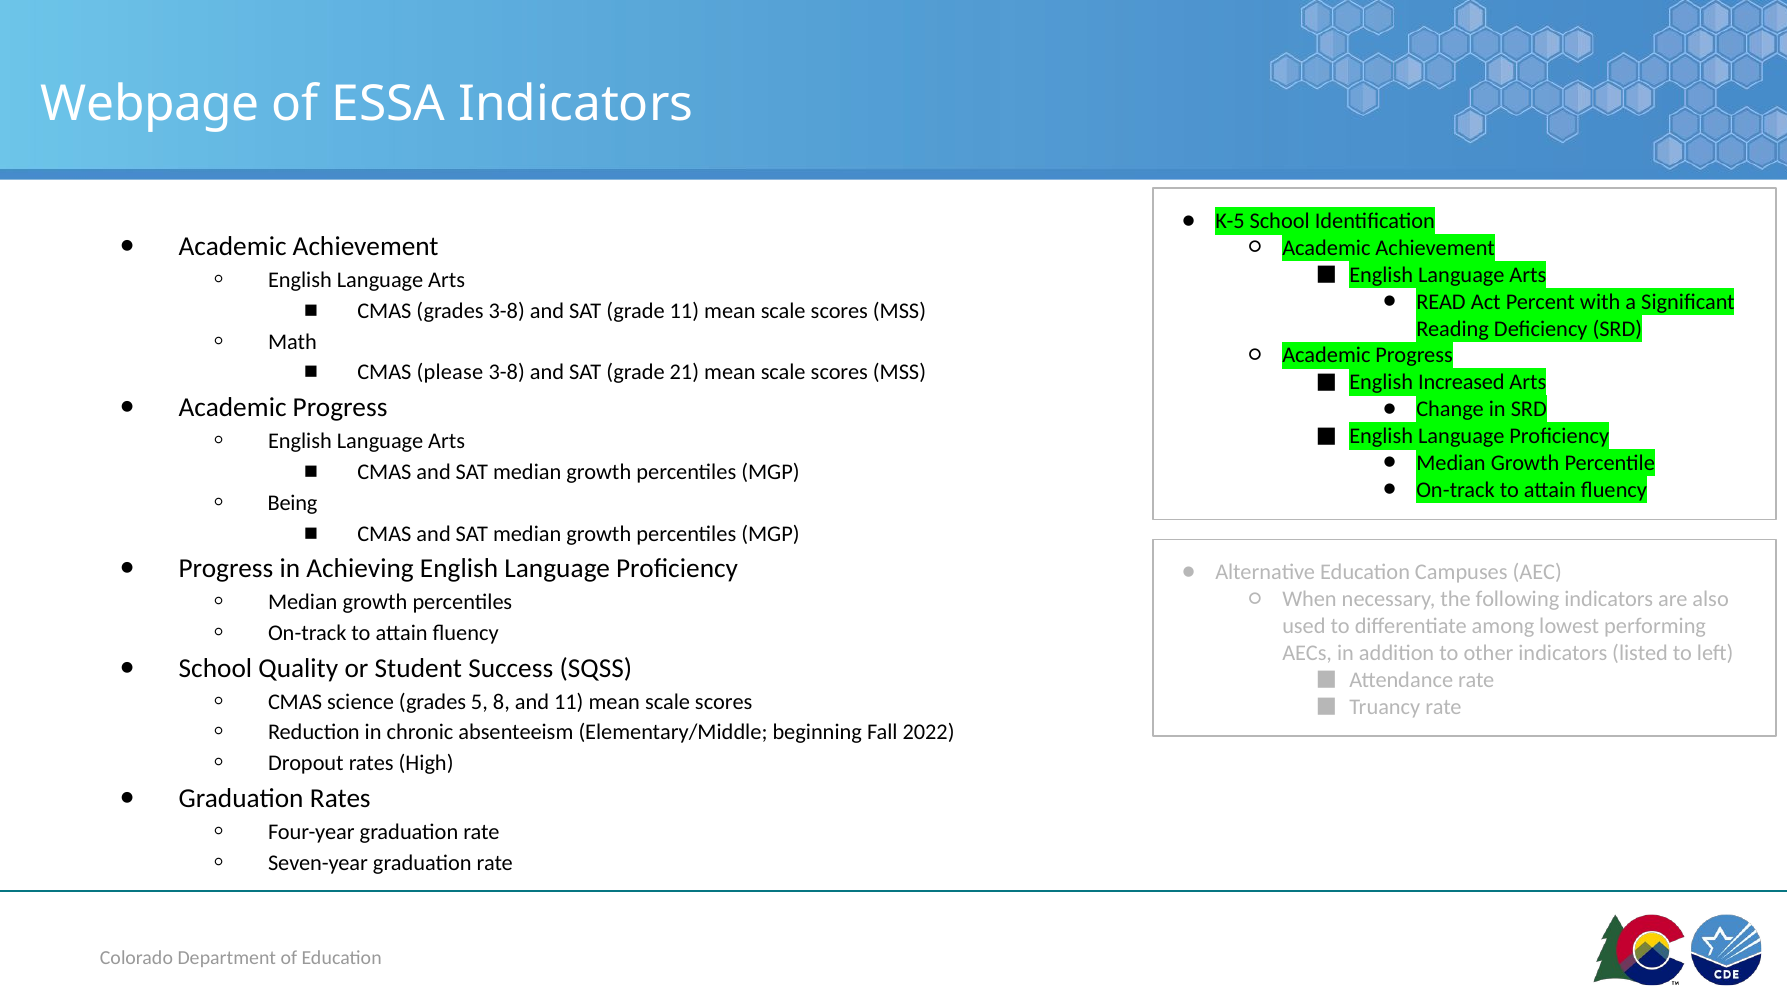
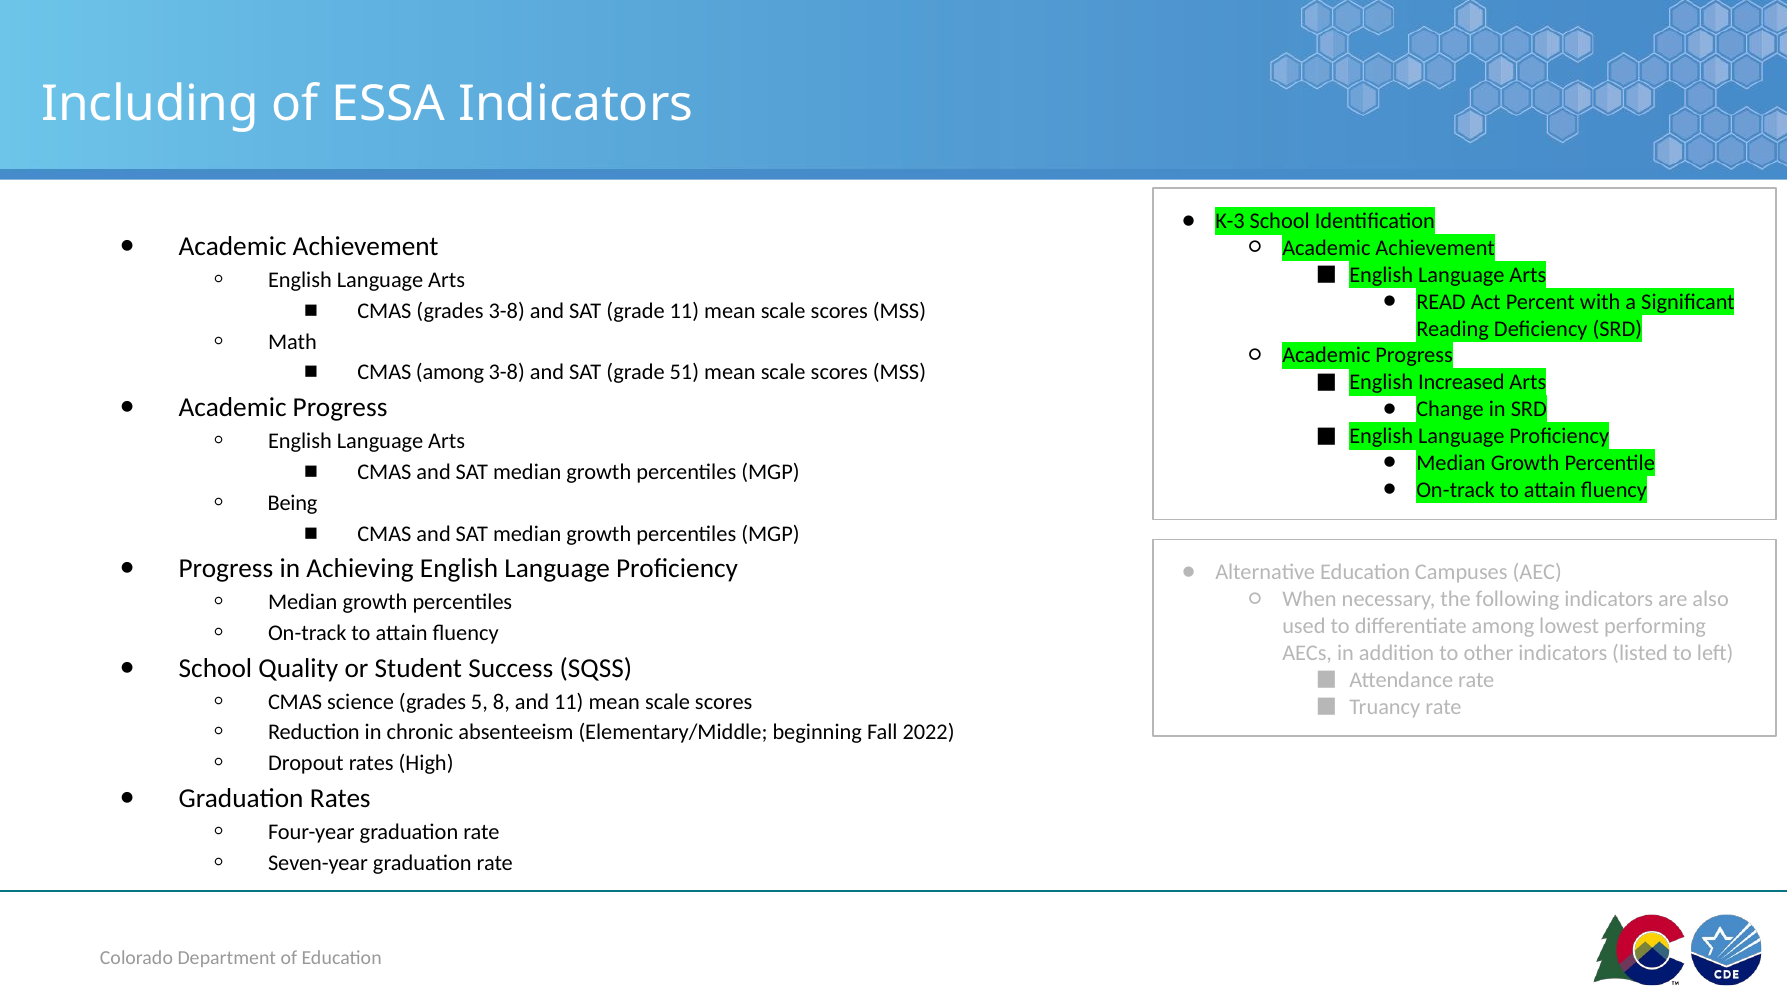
Webpage: Webpage -> Including (150, 104)
K-5: K-5 -> K-3 (1230, 221)
CMAS please: please -> among (450, 373)
21: 21 -> 51 (684, 373)
